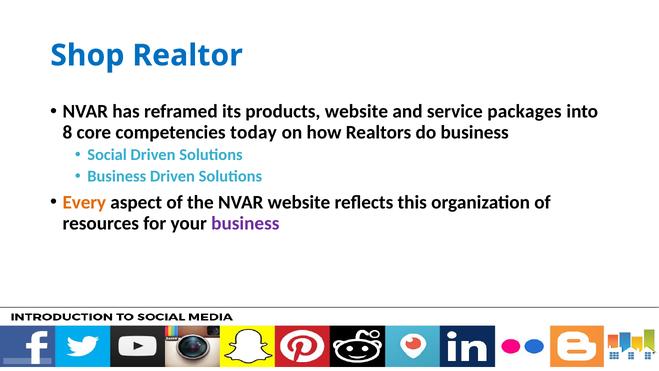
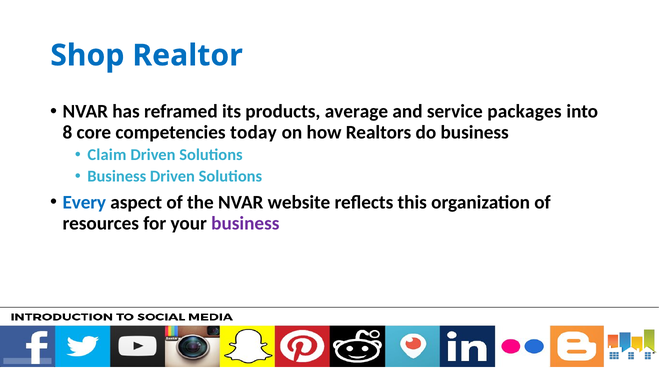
products website: website -> average (356, 111)
Social: Social -> Claim (107, 155)
Every colour: orange -> blue (84, 202)
